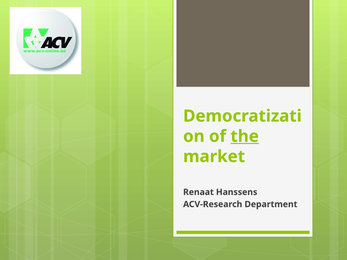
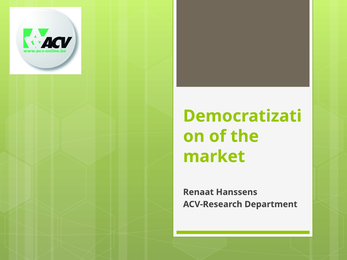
the underline: present -> none (245, 136)
